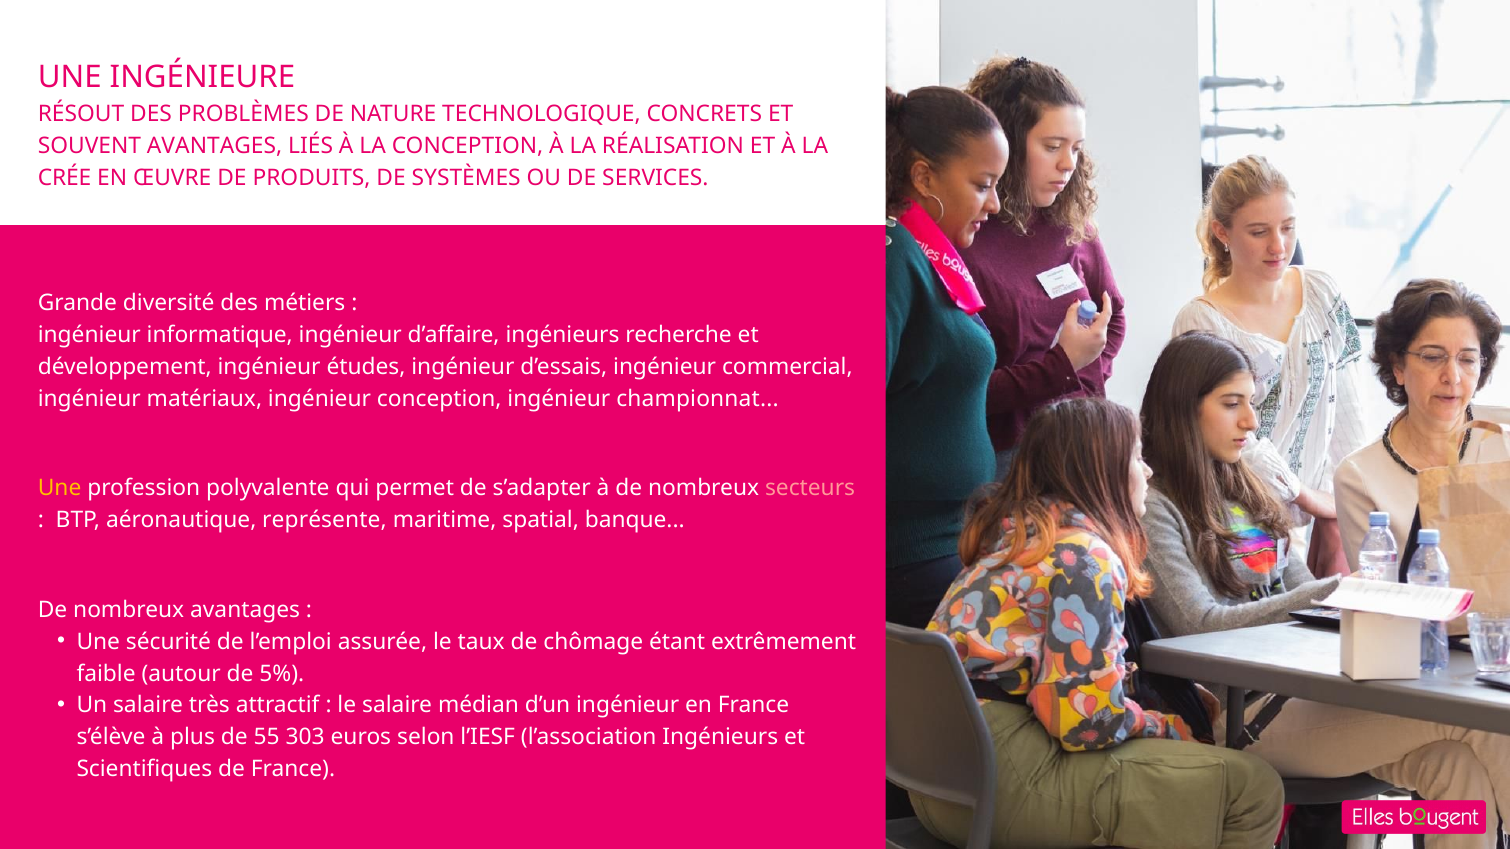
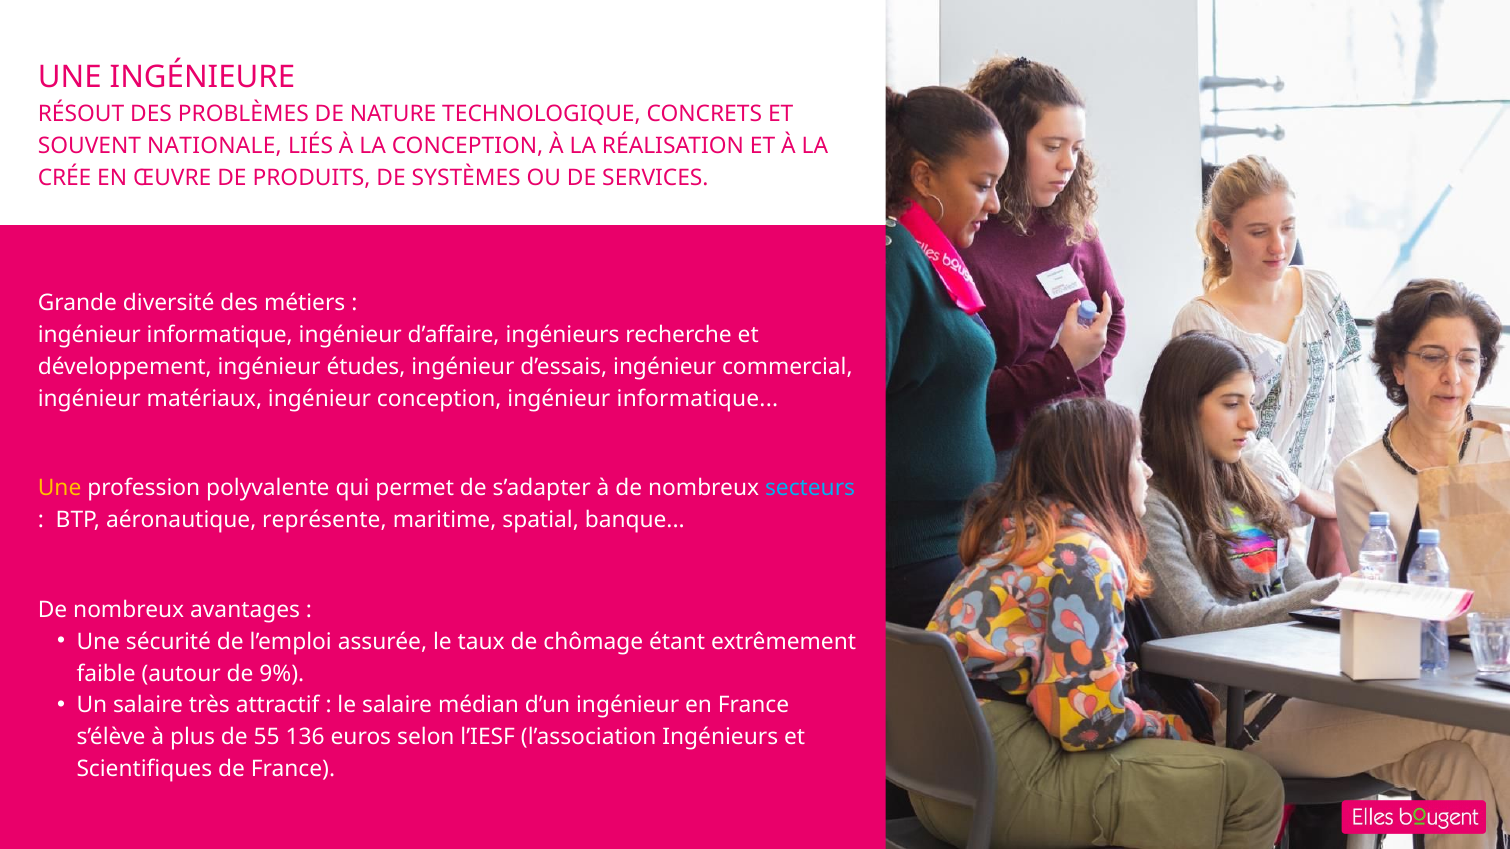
SOUVENT AVANTAGES: AVANTAGES -> NATIONALE (214, 146)
conception ingénieur championnat: championnat -> informatique (697, 399)
secteurs colour: pink -> light blue (810, 488)
5%: 5% -> 9% (282, 674)
303: 303 -> 136 (305, 737)
